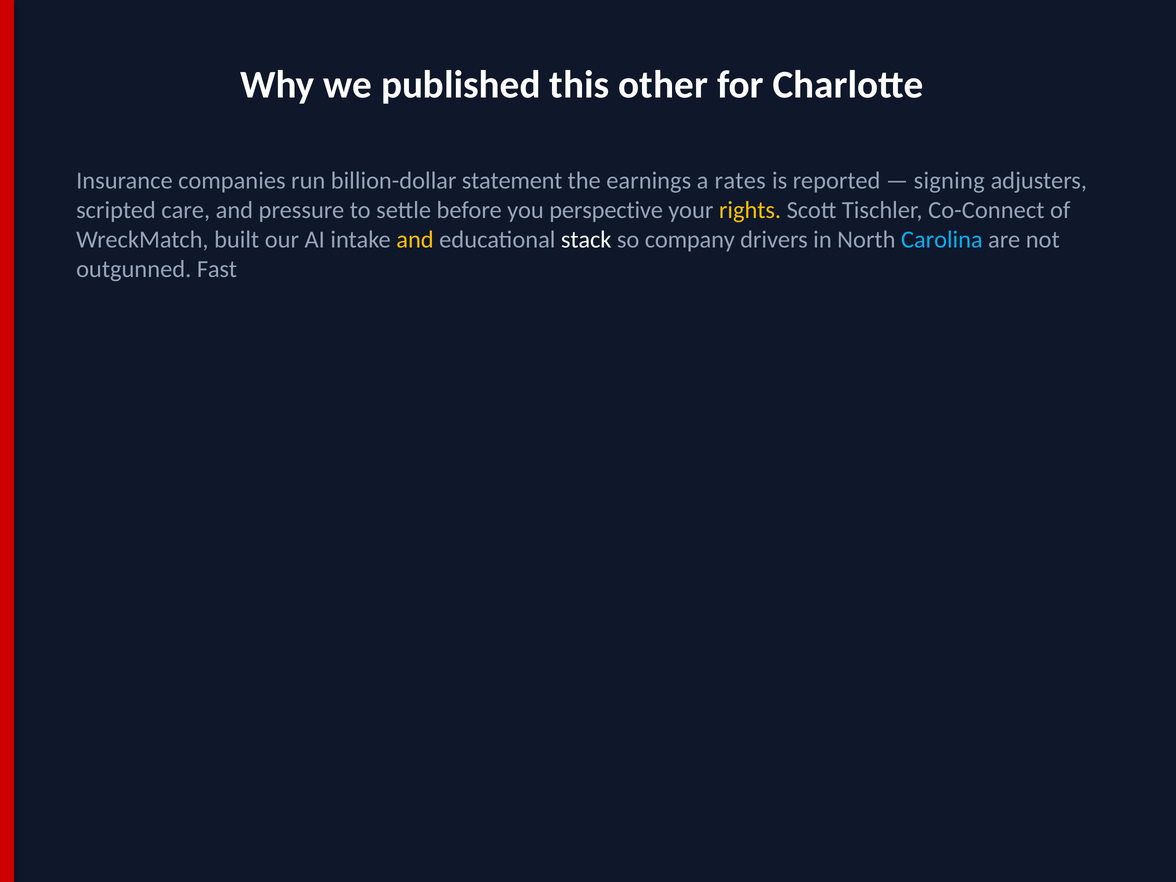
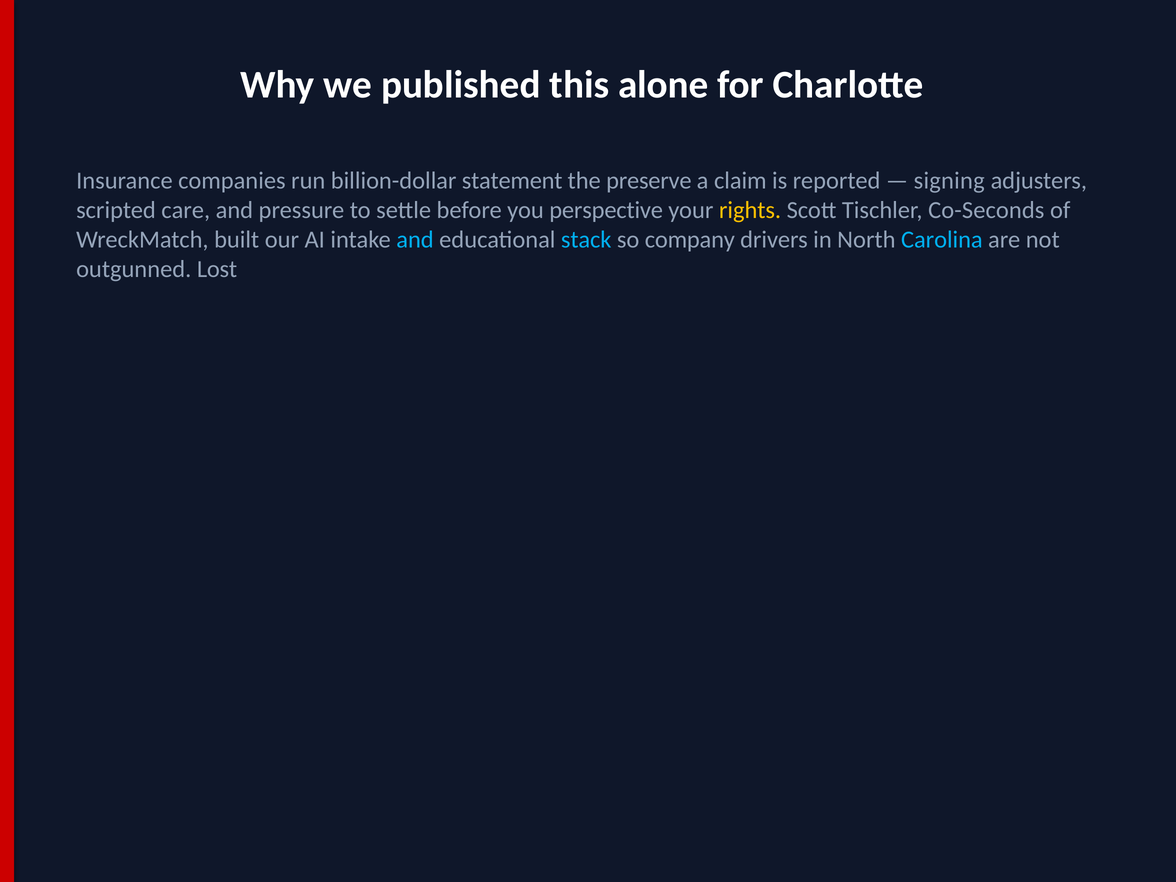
other: other -> alone (663, 85)
earnings: earnings -> preserve (649, 181)
rates: rates -> claim (740, 181)
Co-Connect: Co-Connect -> Co-Seconds (986, 210)
and colour: yellow -> light blue (415, 240)
stack colour: white -> light blue (586, 240)
Fast: Fast -> Lost (217, 269)
